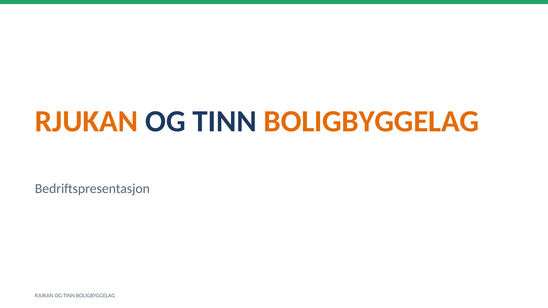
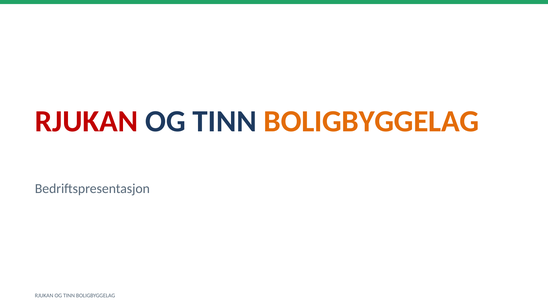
RJUKAN colour: orange -> red (87, 122)
